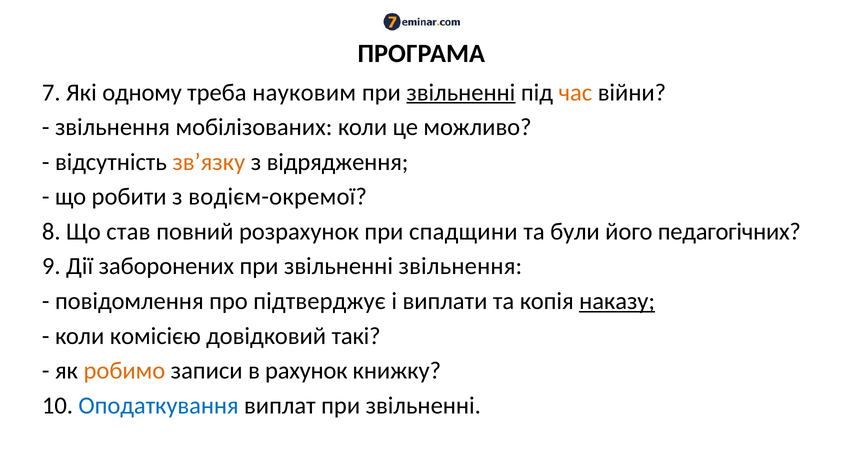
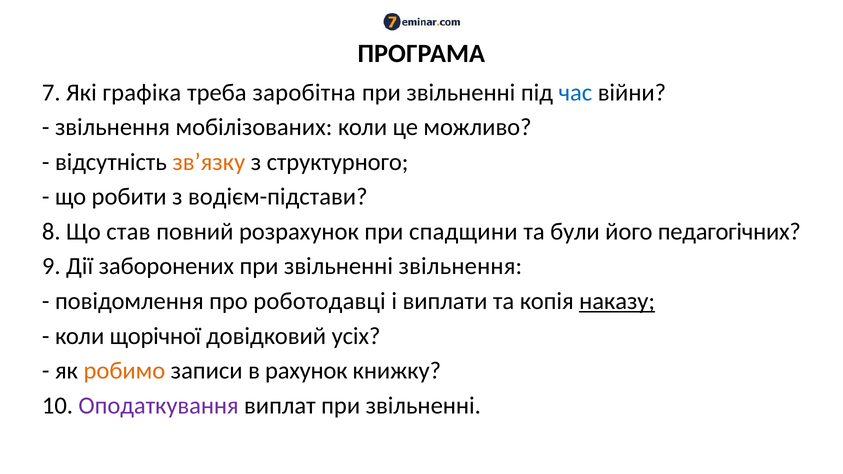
одному: одному -> графіка (142, 92)
науковим: науковим -> заробітна (304, 92)
звільненні underline: present -> none (461, 92)
час colour: orange -> blue (575, 92)
відрядження: відрядження -> структурного (337, 162)
водієм-окремої: водієм-окремої -> водієм-підстави (278, 197)
підтверджує: підтверджує -> роботодавці (319, 301)
комісією: комісією -> щорічної (155, 336)
такі: такі -> усіх (356, 336)
Оподаткування colour: blue -> purple (159, 406)
